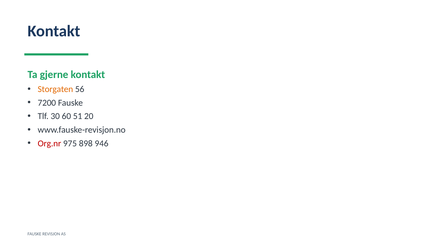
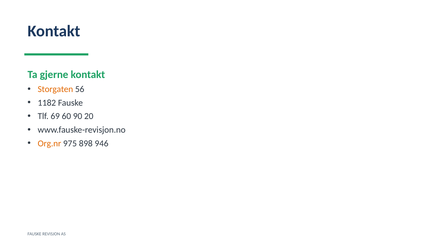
7200: 7200 -> 1182 (47, 103)
30: 30 -> 69 (55, 116)
51: 51 -> 90 (78, 116)
Org.nr colour: red -> orange (49, 143)
